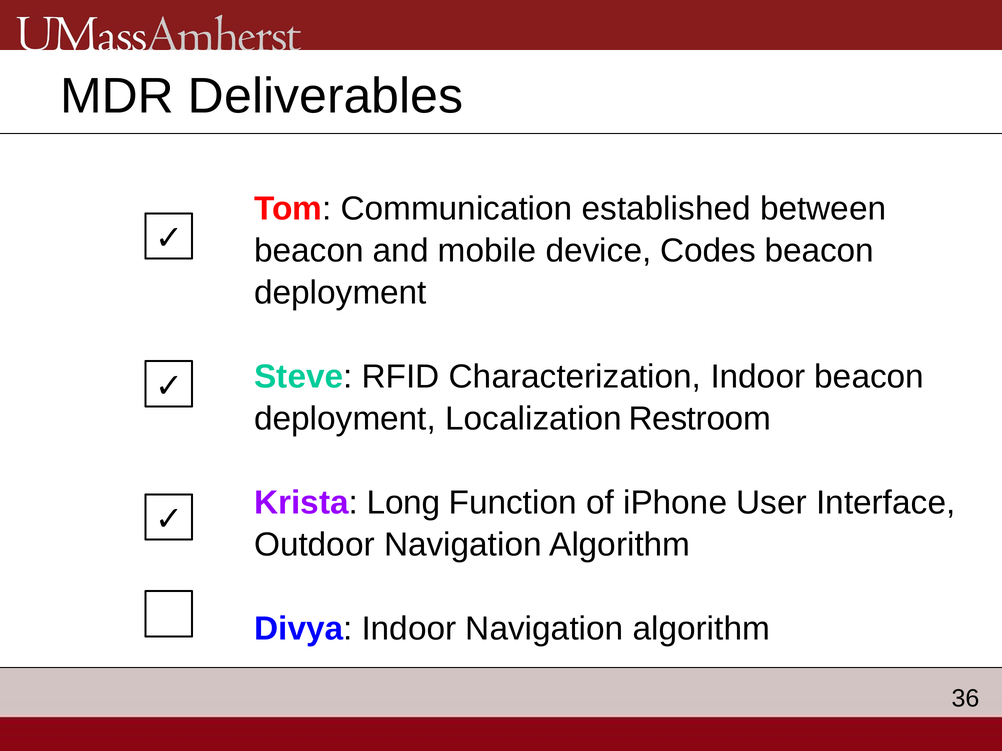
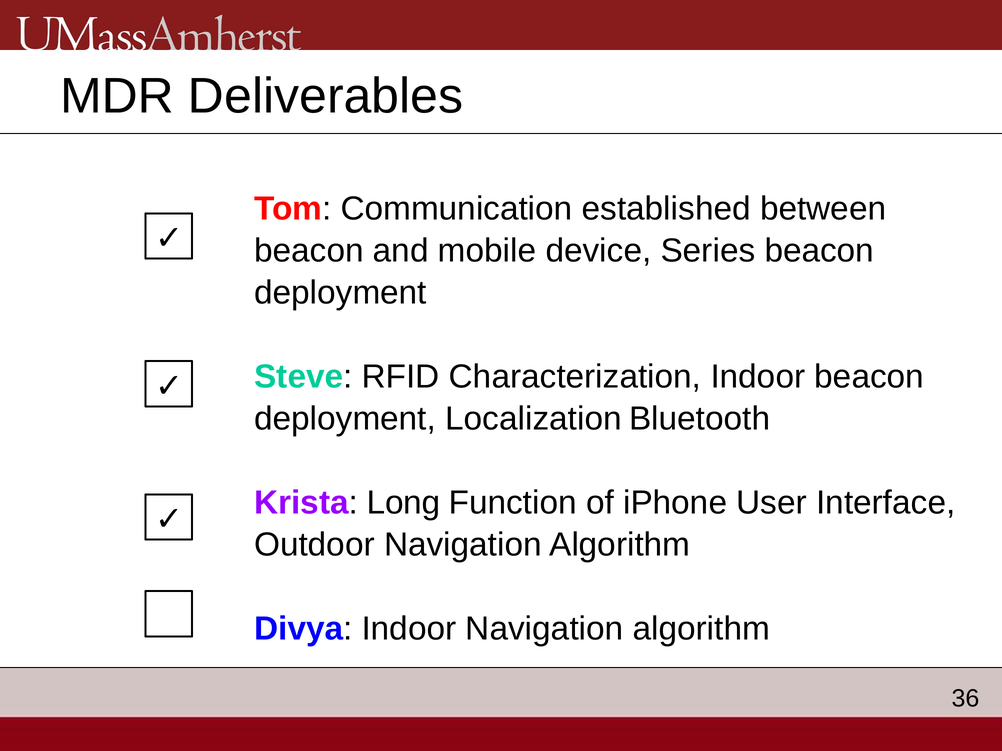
Codes: Codes -> Series (708, 251)
Restroom: Restroom -> Bluetooth (700, 419)
